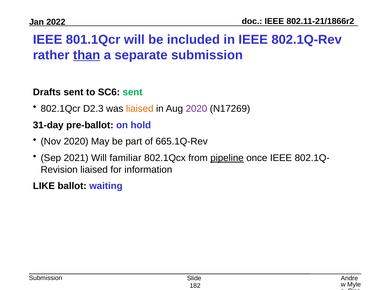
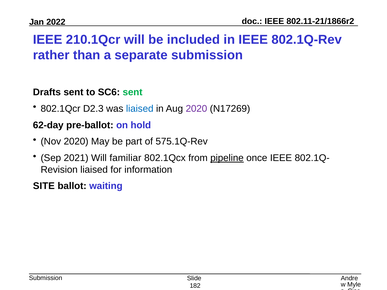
801.1Qcr: 801.1Qcr -> 210.1Qcr (93, 40)
than underline: present -> none (87, 55)
liaised colour: orange -> blue (140, 109)
31-day: 31-day -> 62-day (48, 125)
665.1Q-Rev: 665.1Q-Rev -> 575.1Q-Rev (182, 142)
LIKE: LIKE -> SITE (44, 186)
